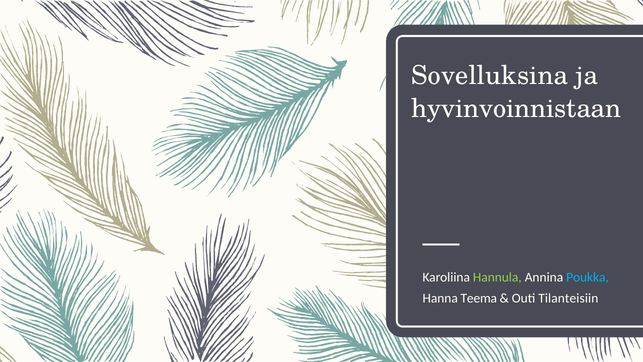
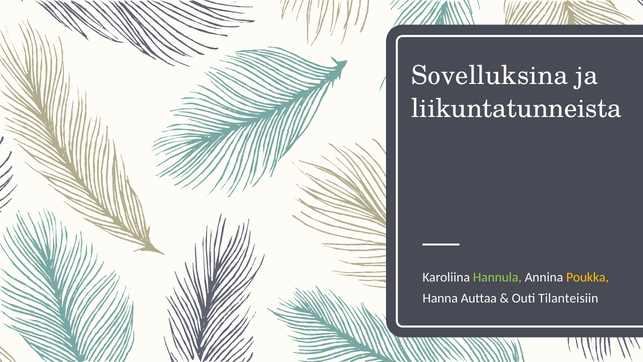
hyvinvoinnistaan: hyvinvoinnistaan -> liikuntatunneista (516, 108)
Poukka colour: light blue -> yellow (587, 277)
Teema: Teema -> Auttaa (479, 298)
